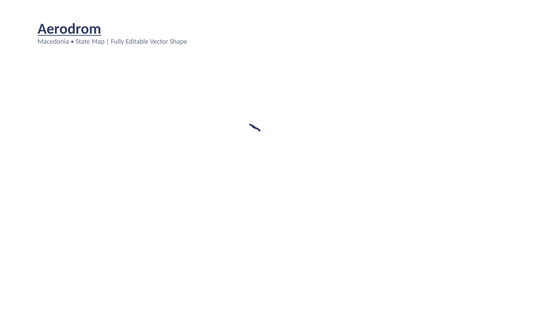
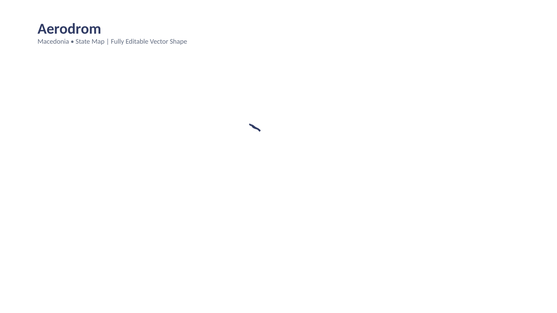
Aerodrom underline: present -> none (69, 29)
